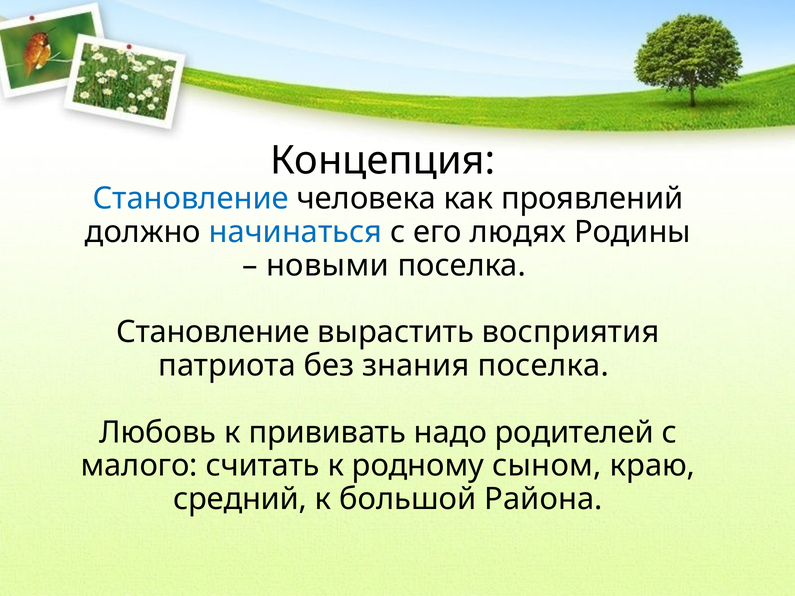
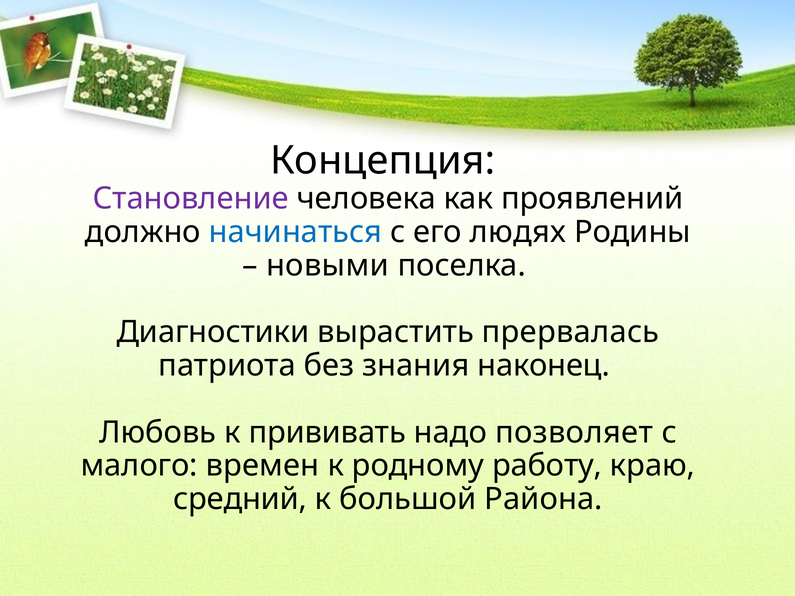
Становление colour: blue -> purple (191, 199)
Становление: Становление -> Диагностики (213, 332)
восприятия: восприятия -> прервалась (571, 332)
знания поселка: поселка -> наконец (544, 366)
родителей: родителей -> позволяет (574, 432)
считать: считать -> времен (263, 466)
сыном: сыном -> работу (547, 466)
